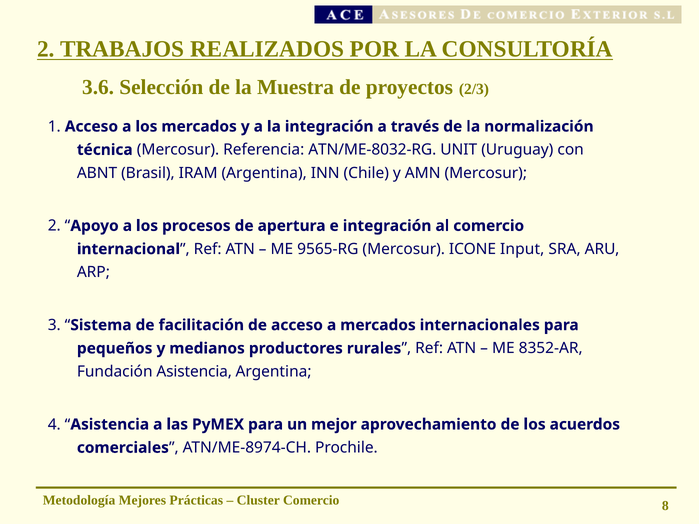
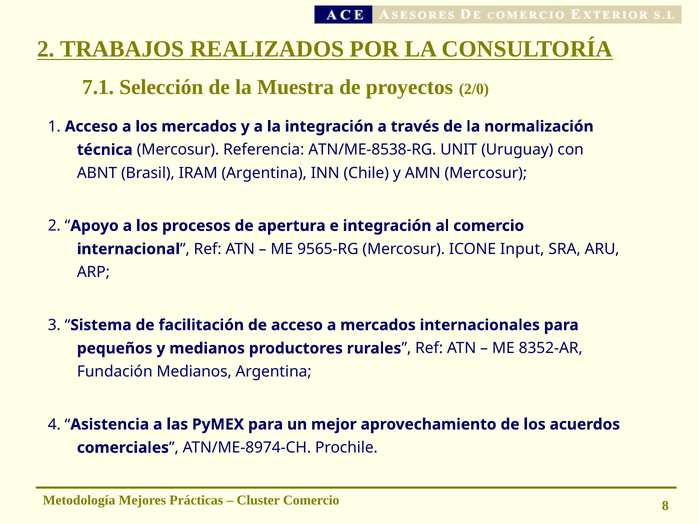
3.6: 3.6 -> 7.1 (98, 87)
2/3: 2/3 -> 2/0 (474, 89)
ATN/ME-8032-RG: ATN/ME-8032-RG -> ATN/ME-8538-RG (372, 150)
Fundación Asistencia: Asistencia -> Medianos (194, 372)
